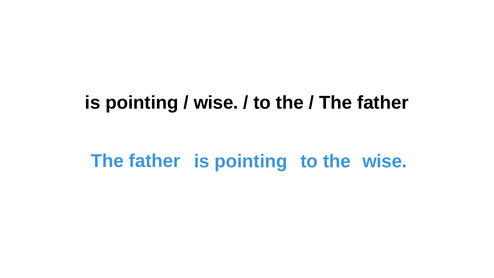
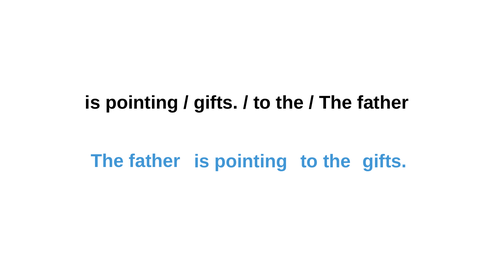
wise: wise -> gifts (216, 103)
the wise: wise -> gifts (385, 161)
